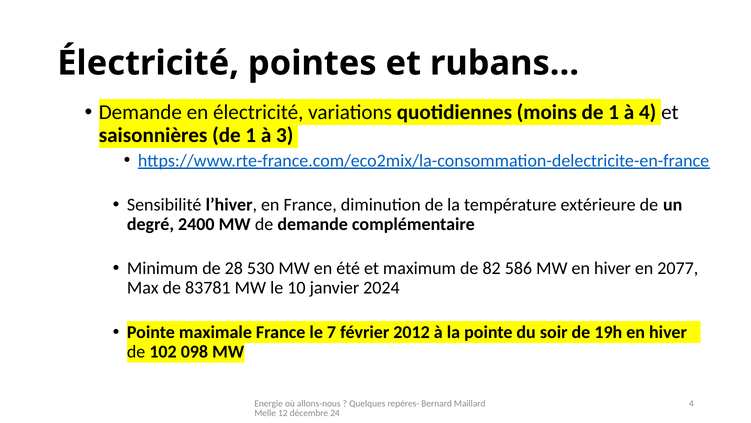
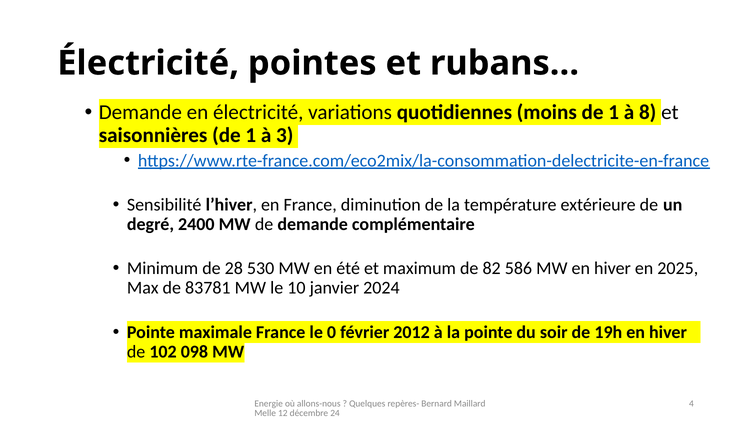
à 4: 4 -> 8 (648, 112)
2077: 2077 -> 2025 (678, 268)
7: 7 -> 0 (332, 332)
